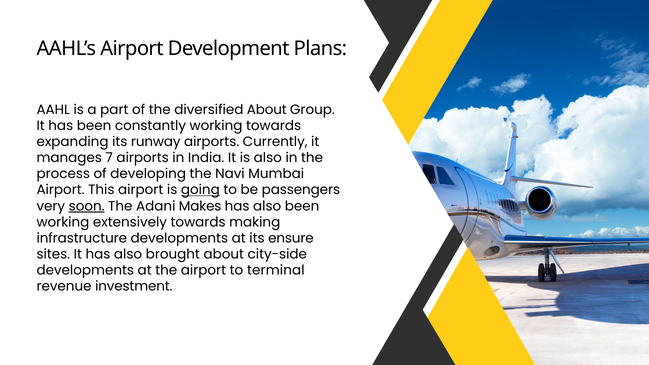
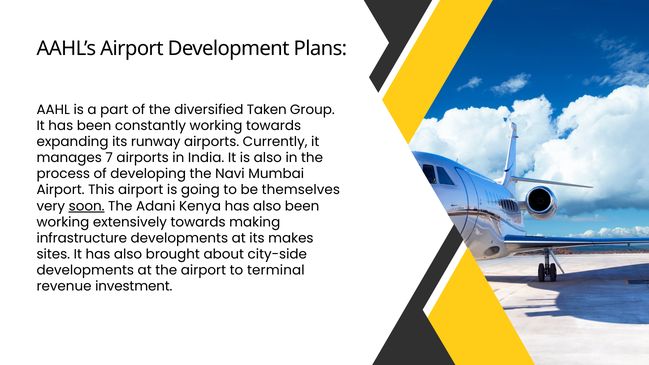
diversified About: About -> Taken (267, 110)
going underline: present -> none (200, 190)
passengers: passengers -> themselves (301, 190)
Makes: Makes -> Kenya (200, 206)
ensure: ensure -> makes (291, 238)
